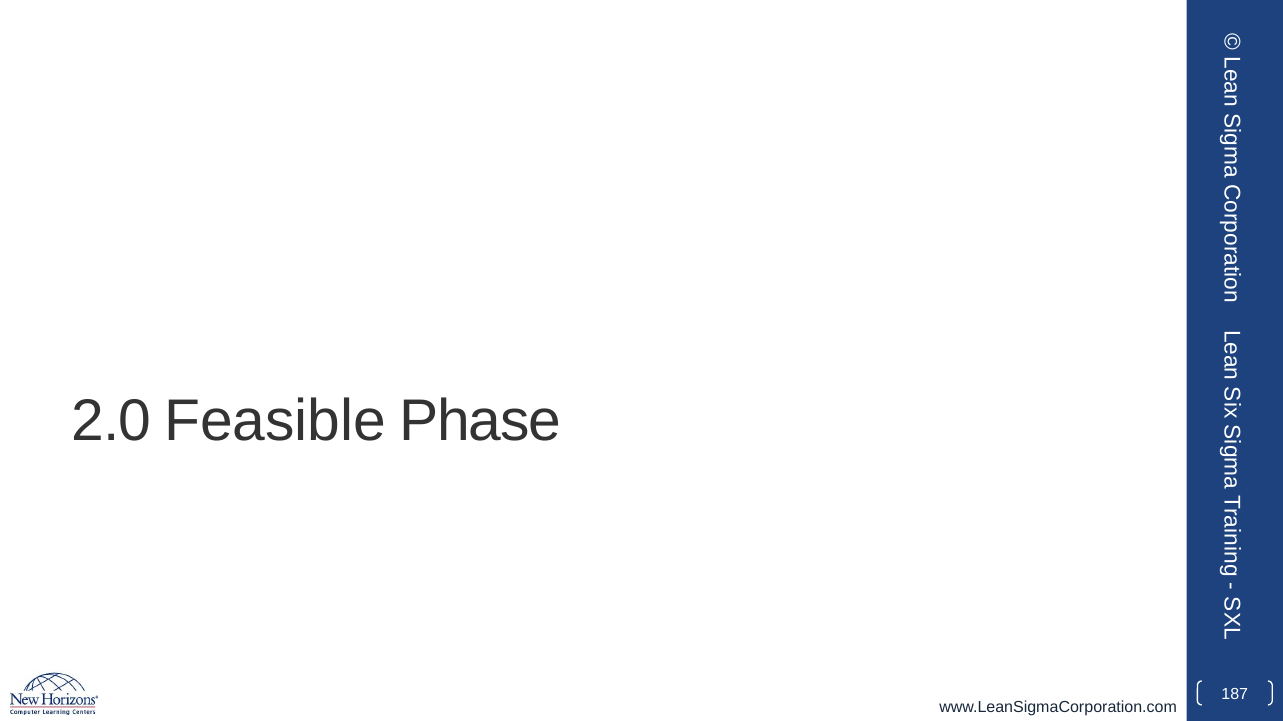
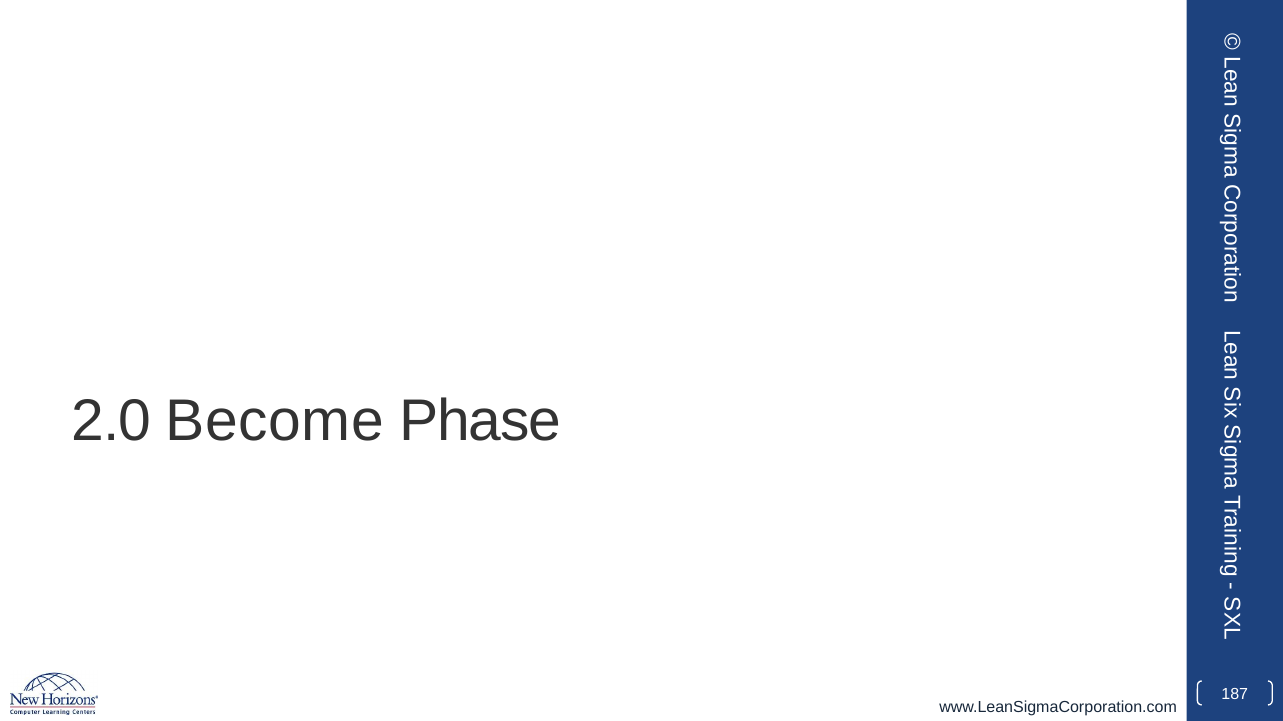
Feasible: Feasible -> Become (275, 421)
